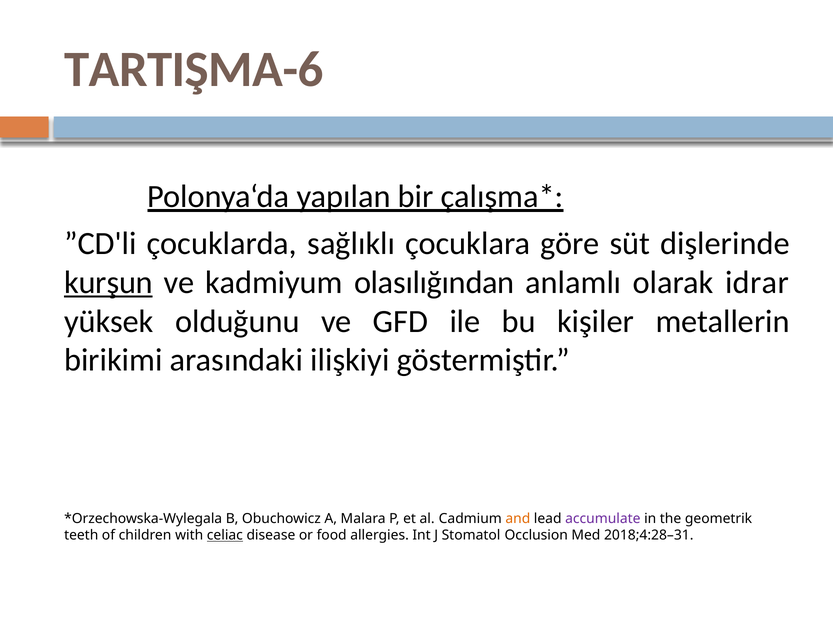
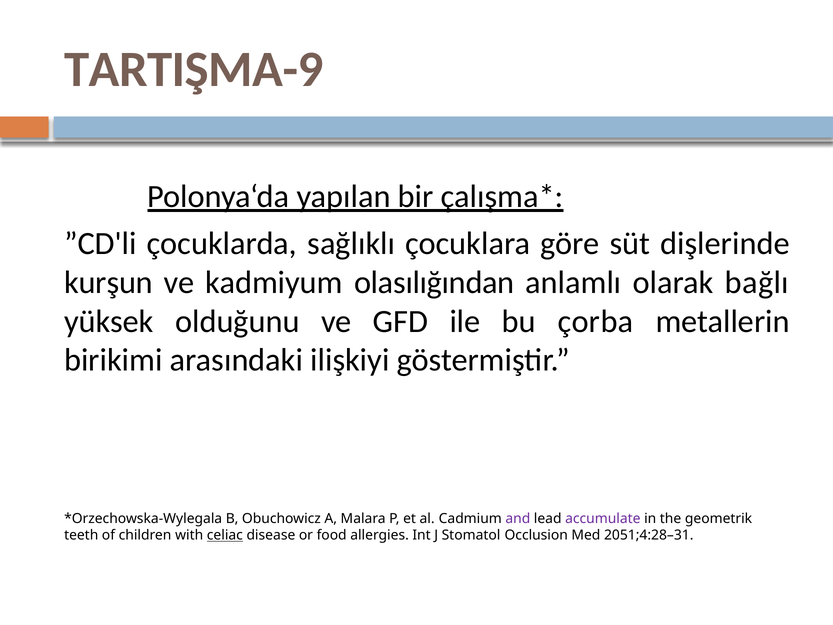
TARTIŞMA-6: TARTIŞMA-6 -> TARTIŞMA-9 (194, 69)
kurşun underline: present -> none (109, 282)
idrar: idrar -> bağlı (757, 282)
kişiler: kişiler -> çorba (595, 321)
and colour: orange -> purple (518, 518)
2018;4:28–31: 2018;4:28–31 -> 2051;4:28–31 (649, 535)
